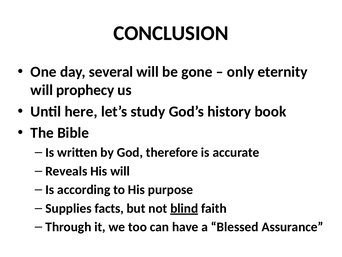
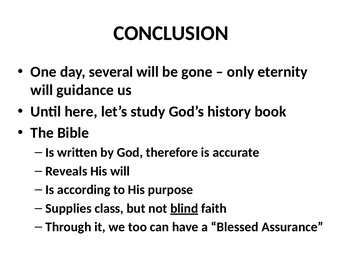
prophecy: prophecy -> guidance (85, 90)
facts: facts -> class (109, 208)
